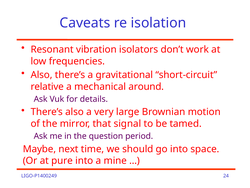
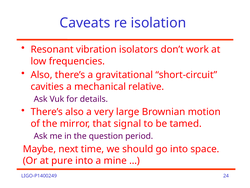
relative: relative -> cavities (47, 86)
around: around -> relative (146, 86)
